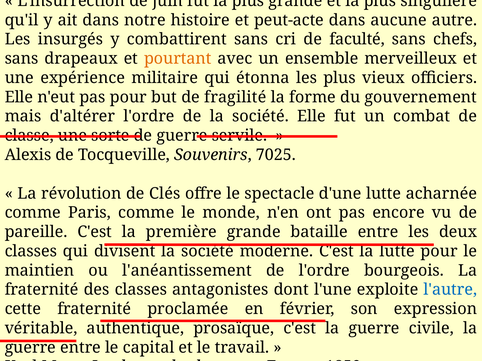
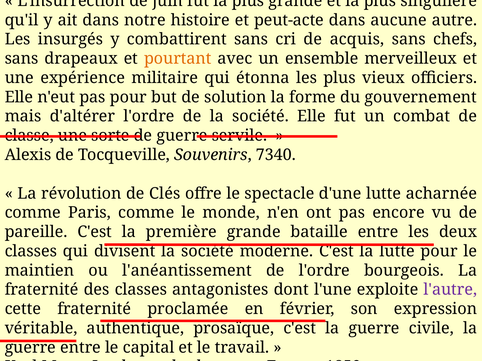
faculté: faculté -> acquis (357, 39)
fragilité: fragilité -> solution (235, 97)
7025: 7025 -> 7340 (276, 155)
l'autre colour: blue -> purple (450, 290)
